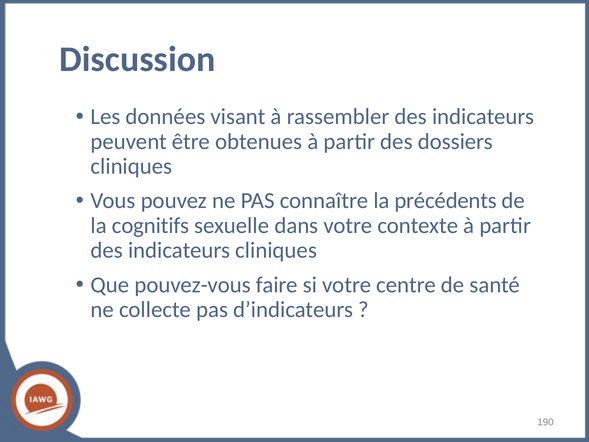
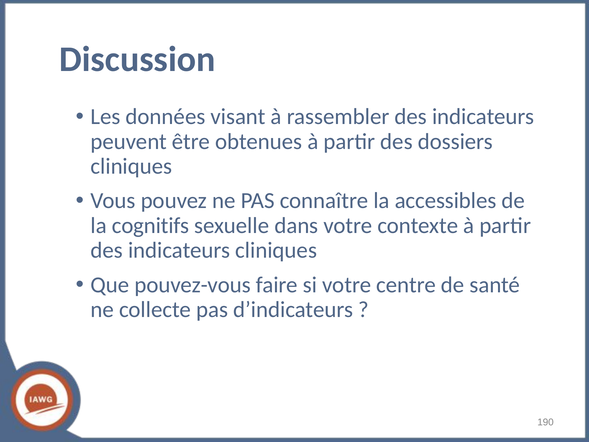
précédents: précédents -> accessibles (446, 201)
